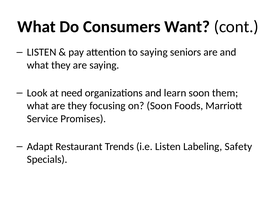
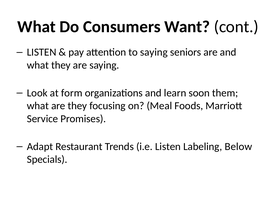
need: need -> form (72, 93)
on Soon: Soon -> Meal (159, 106)
Safety: Safety -> Below (238, 147)
